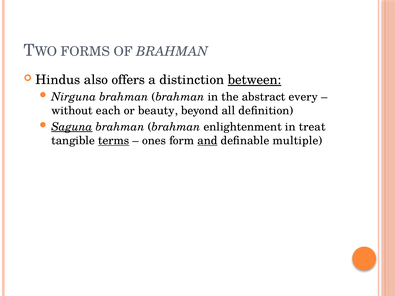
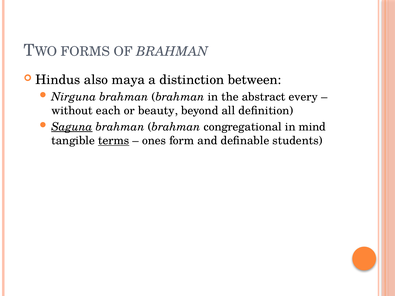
offers: offers -> maya (128, 80)
between underline: present -> none (255, 80)
enlightenment: enlightenment -> congregational (243, 127)
treat: treat -> mind (312, 127)
and underline: present -> none (207, 141)
multiple: multiple -> students (297, 141)
